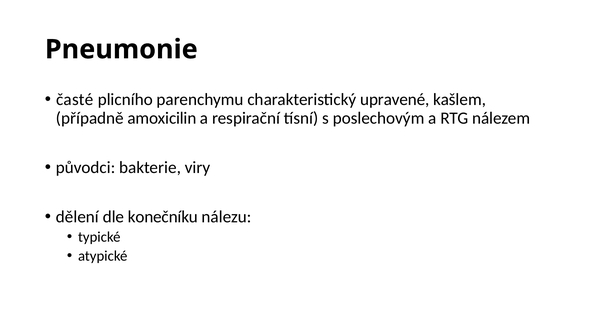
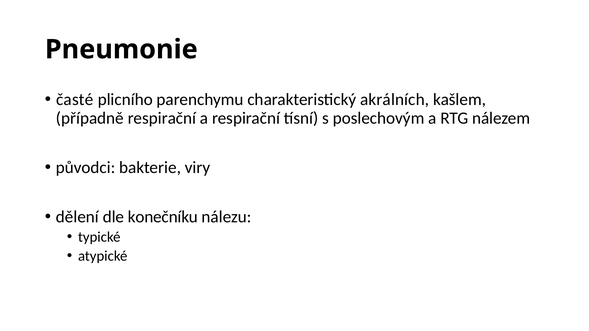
upravené: upravené -> akrálních (395, 100)
případně amoxicilin: amoxicilin -> respirační (162, 118)
